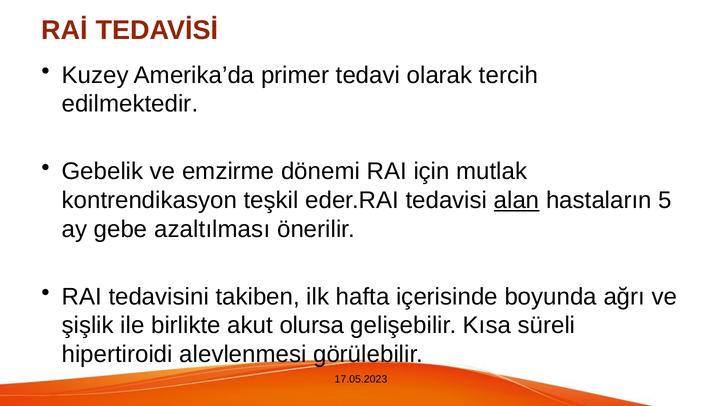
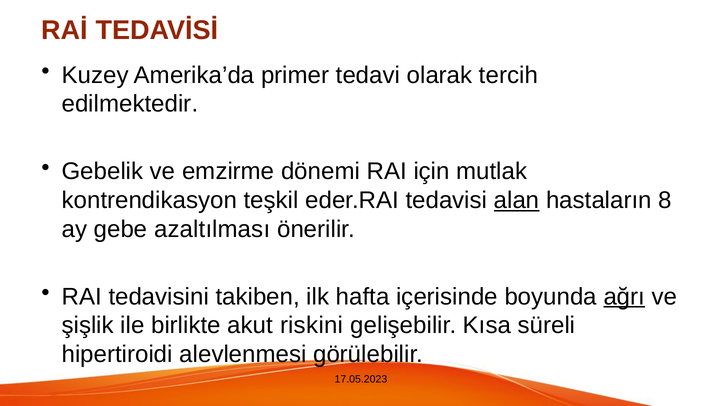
5: 5 -> 8 (665, 200)
ağrı underline: none -> present (624, 297)
olursa: olursa -> riskini (312, 326)
